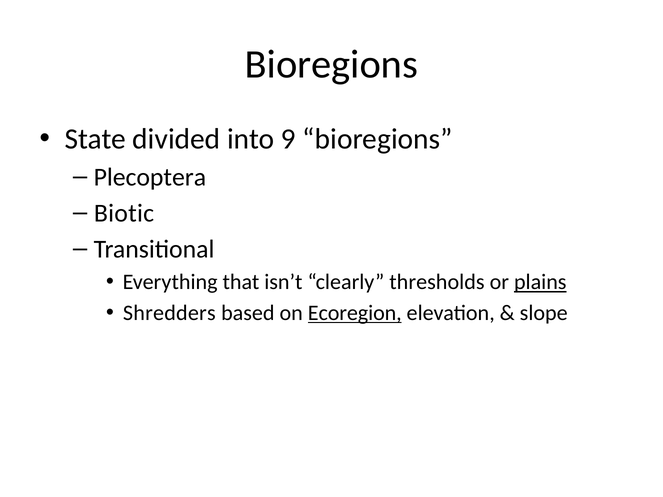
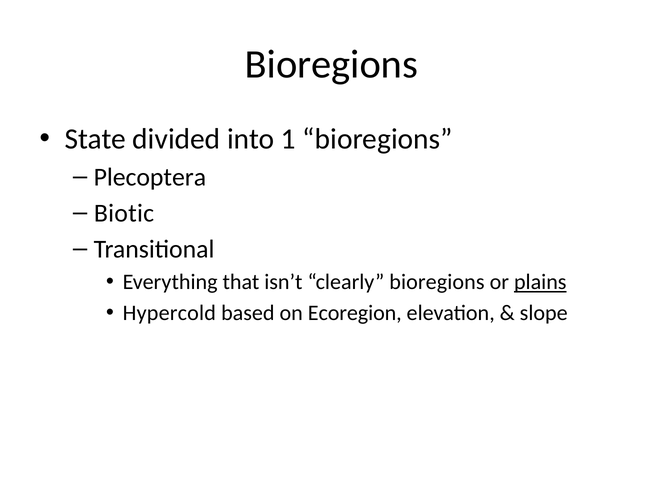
9: 9 -> 1 (288, 139)
clearly thresholds: thresholds -> bioregions (437, 282)
Shredders: Shredders -> Hypercold (169, 313)
Ecoregion underline: present -> none (355, 313)
